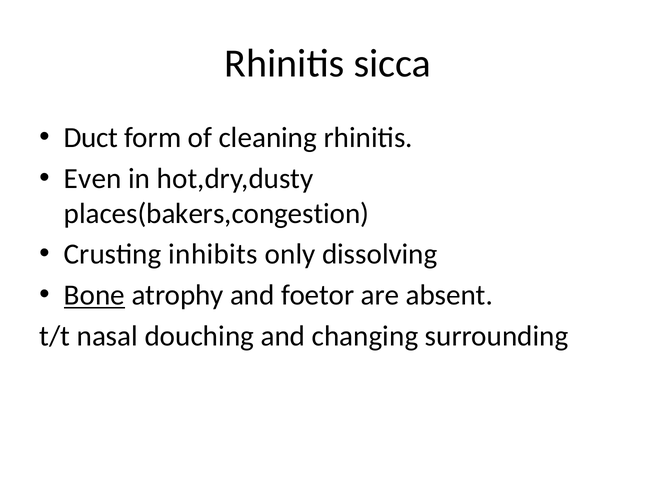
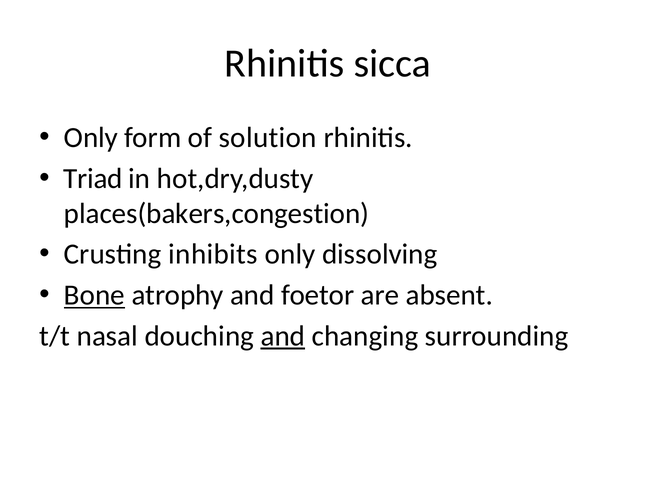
Duct: Duct -> Only (91, 138)
cleaning: cleaning -> solution (268, 138)
Even: Even -> Triad (93, 178)
and underline: none -> present (283, 336)
